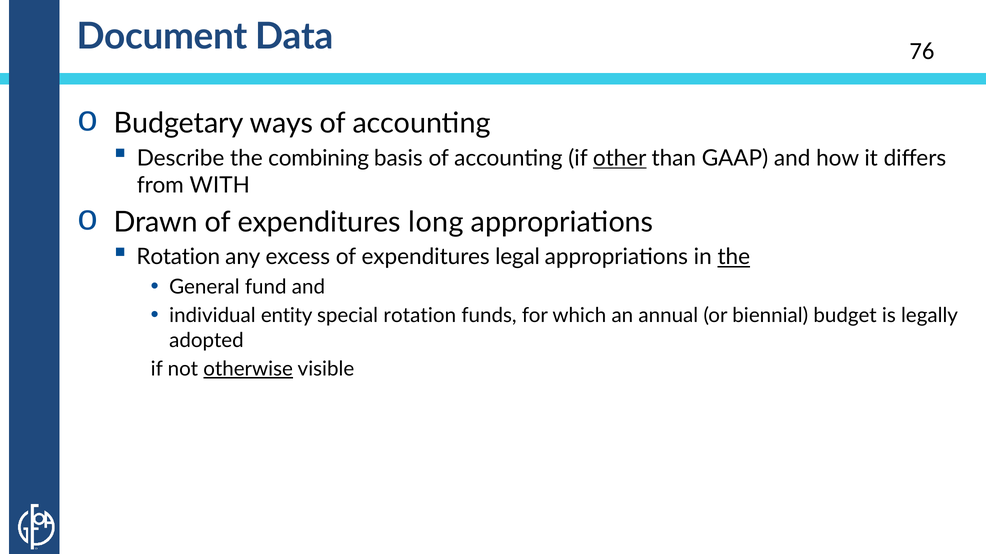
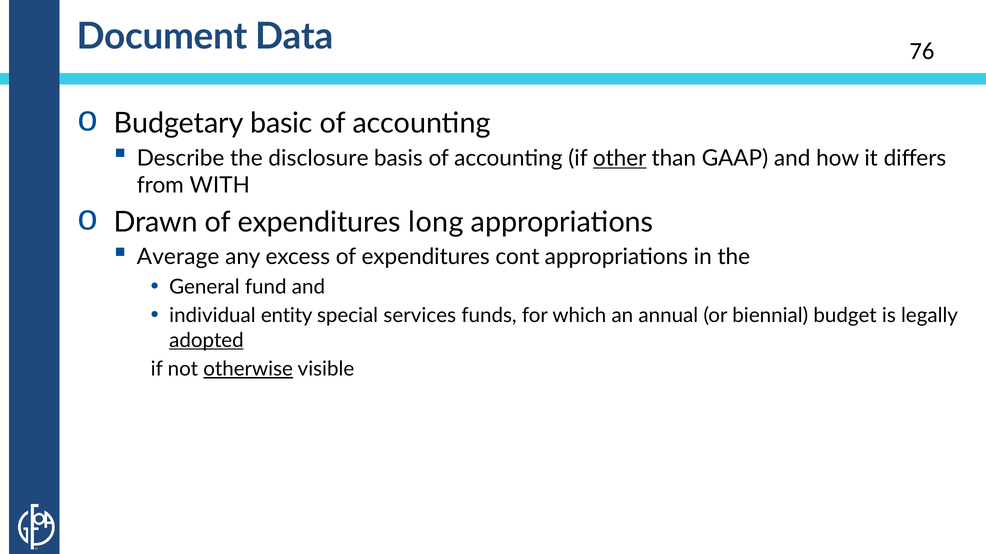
ways: ways -> basic (281, 124)
combining: combining -> disclosure (318, 158)
Rotation: Rotation -> Average (178, 257)
legal: legal -> cont (517, 257)
the underline: present -> none (734, 257)
special rotation: rotation -> services (420, 316)
adopted underline: none -> present (206, 341)
